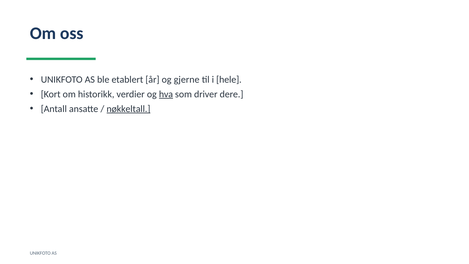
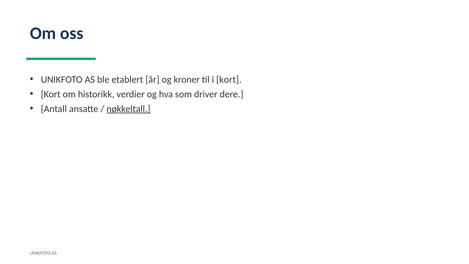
gjerne: gjerne -> kroner (187, 79)
i hele: hele -> kort (229, 79)
hva underline: present -> none (166, 94)
